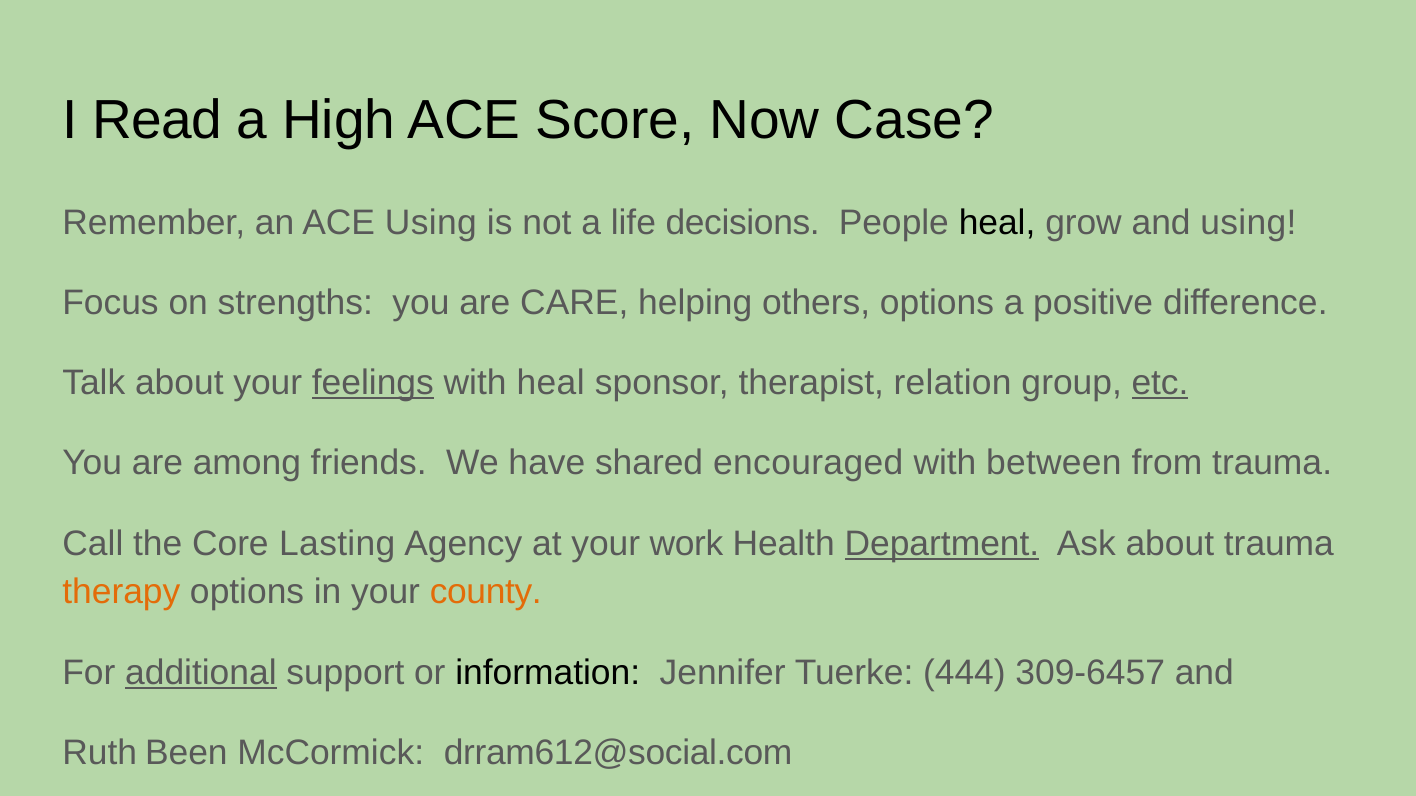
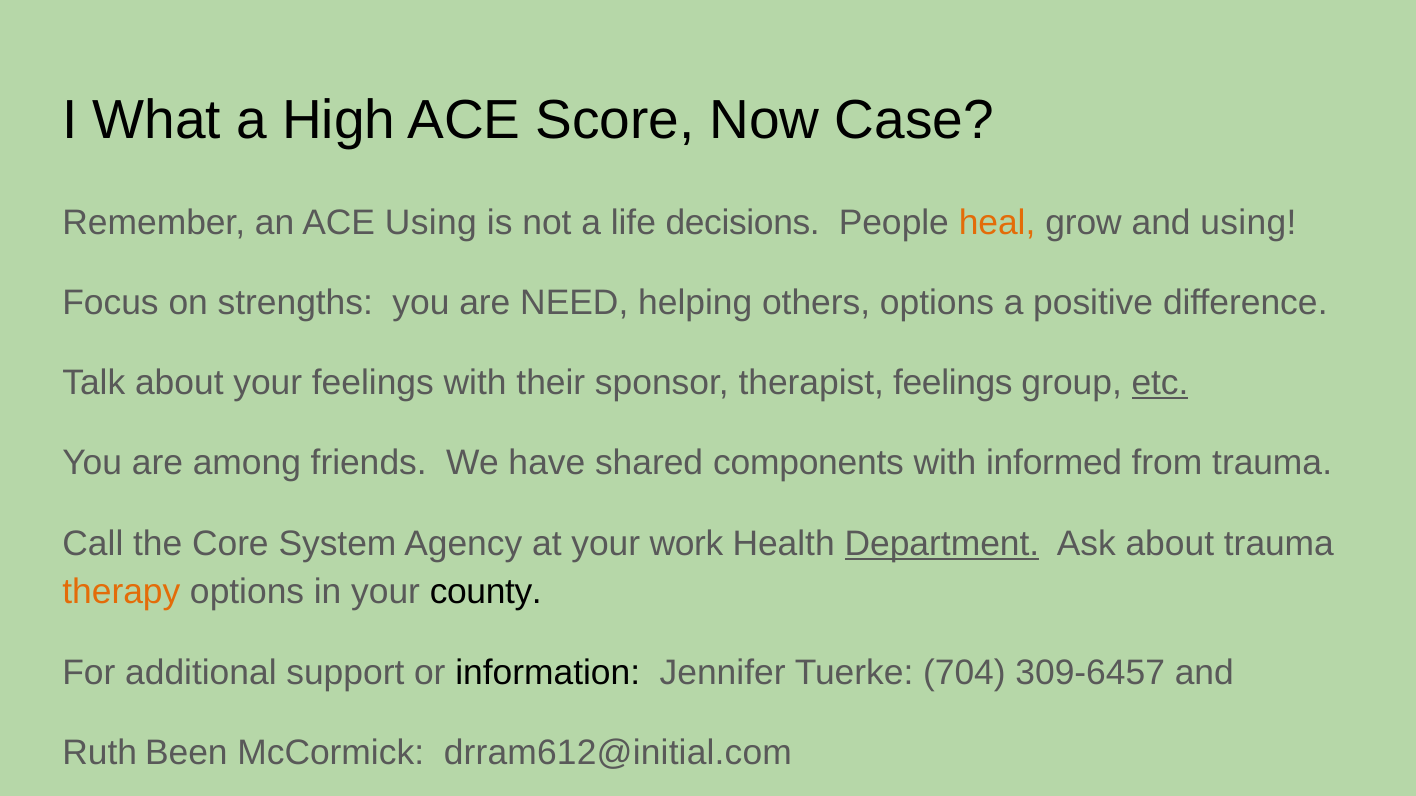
Read: Read -> What (157, 120)
heal colour: black -> orange (997, 223)
CARE: CARE -> NEED (574, 303)
feelings underline: present -> none (373, 383)
with heal: heal -> their (551, 383)
therapist relation: relation -> feelings (953, 383)
encouraged: encouraged -> components (808, 464)
between: between -> informed (1054, 464)
Lasting: Lasting -> System (337, 544)
county colour: orange -> black (486, 593)
additional underline: present -> none (201, 673)
444: 444 -> 704 (964, 673)
drram612@social.com: drram612@social.com -> drram612@initial.com (618, 753)
